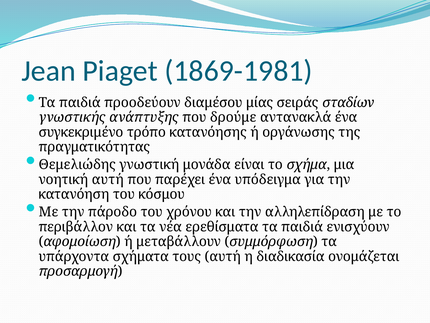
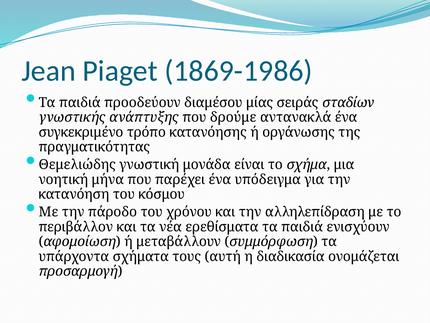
1869-1981: 1869-1981 -> 1869-1986 (239, 71)
νοητική αυτή: αυτή -> μήνα (108, 179)
